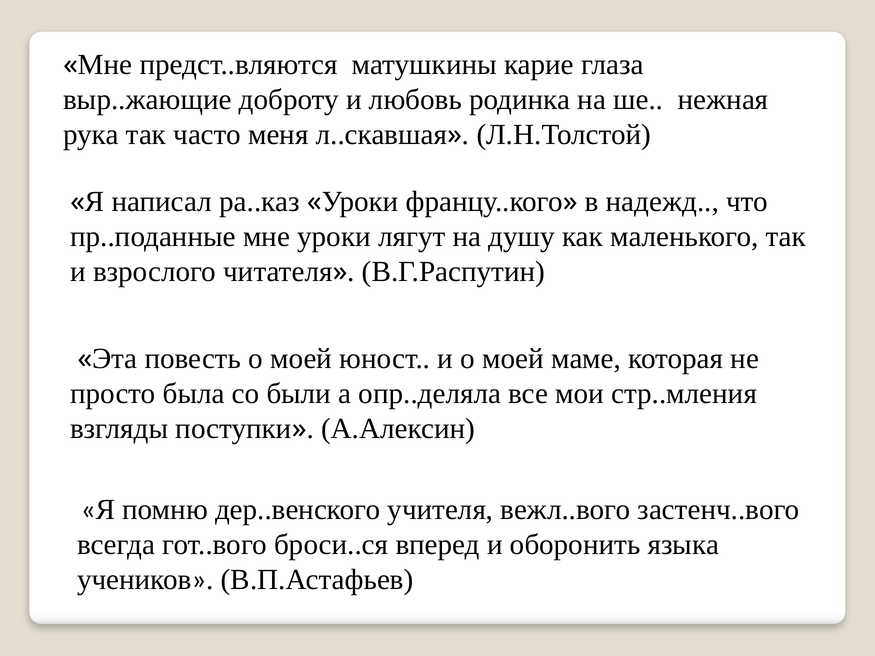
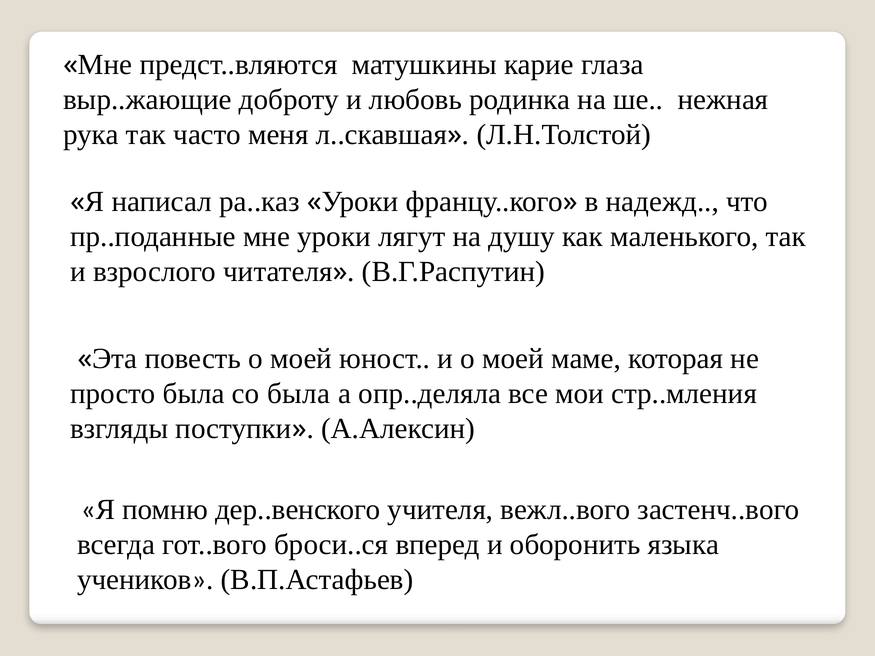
со были: были -> была (299, 394)
